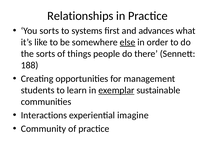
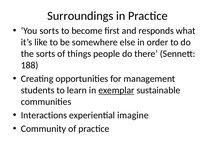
Relationships: Relationships -> Surroundings (80, 16)
systems: systems -> become (87, 31)
advances: advances -> responds (156, 31)
else underline: present -> none (128, 42)
